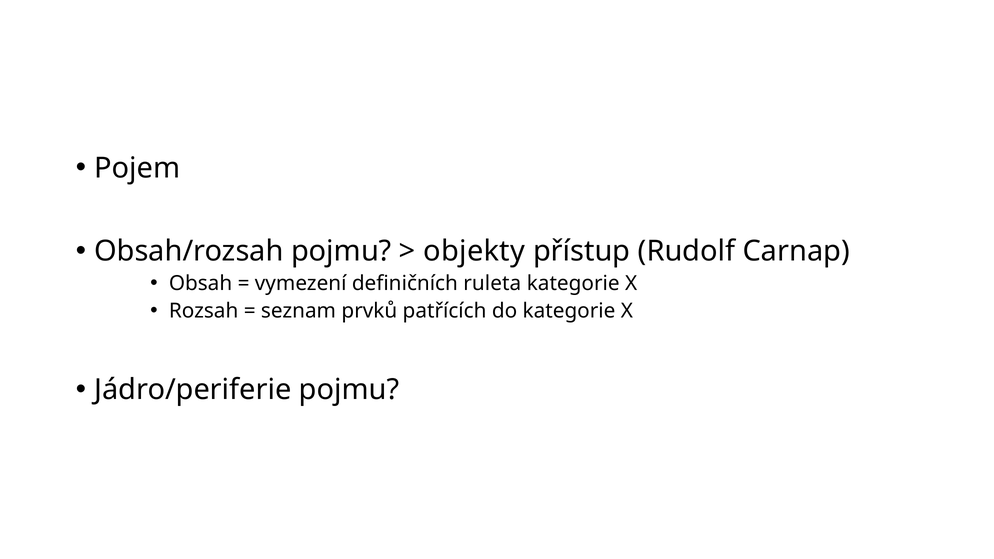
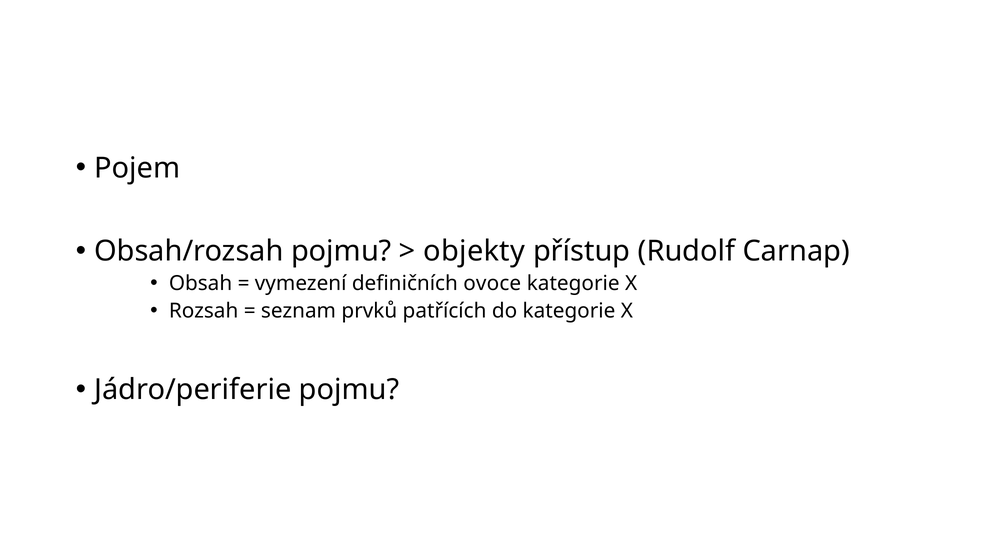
ruleta: ruleta -> ovoce (492, 283)
